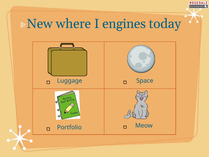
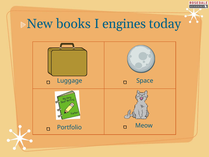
where: where -> books (73, 24)
